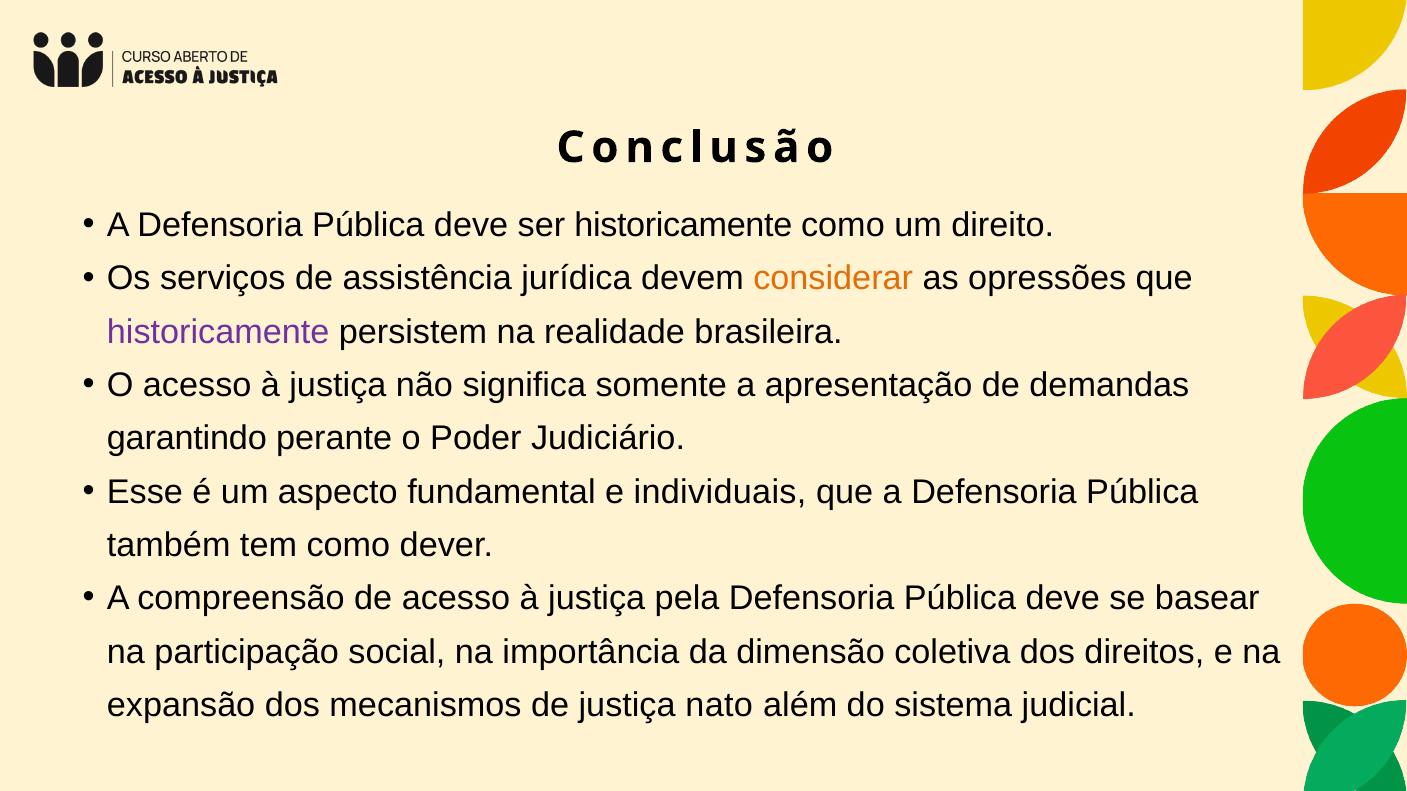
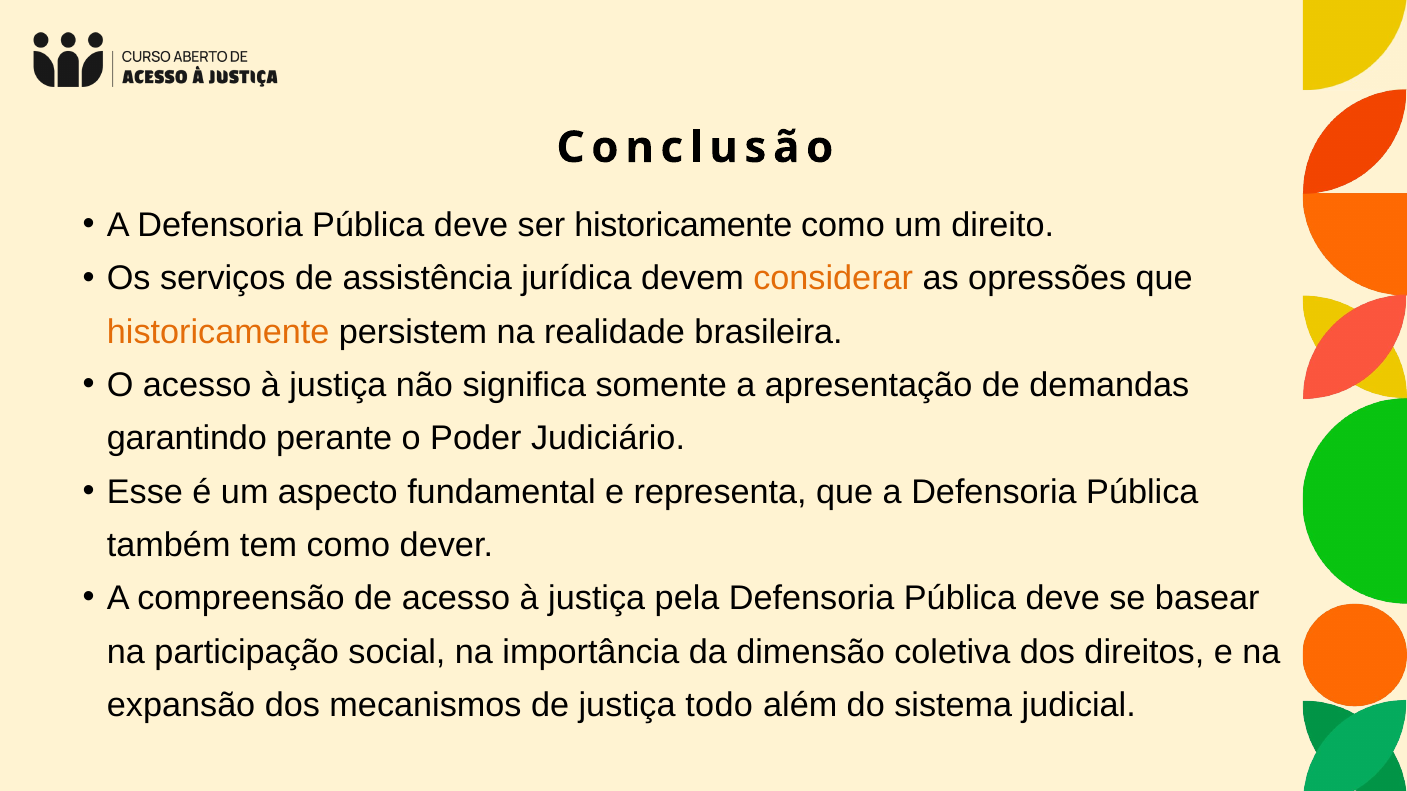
historicamente colour: purple -> orange (218, 332)
individuais: individuais -> representa (720, 492)
nato: nato -> todo (719, 706)
